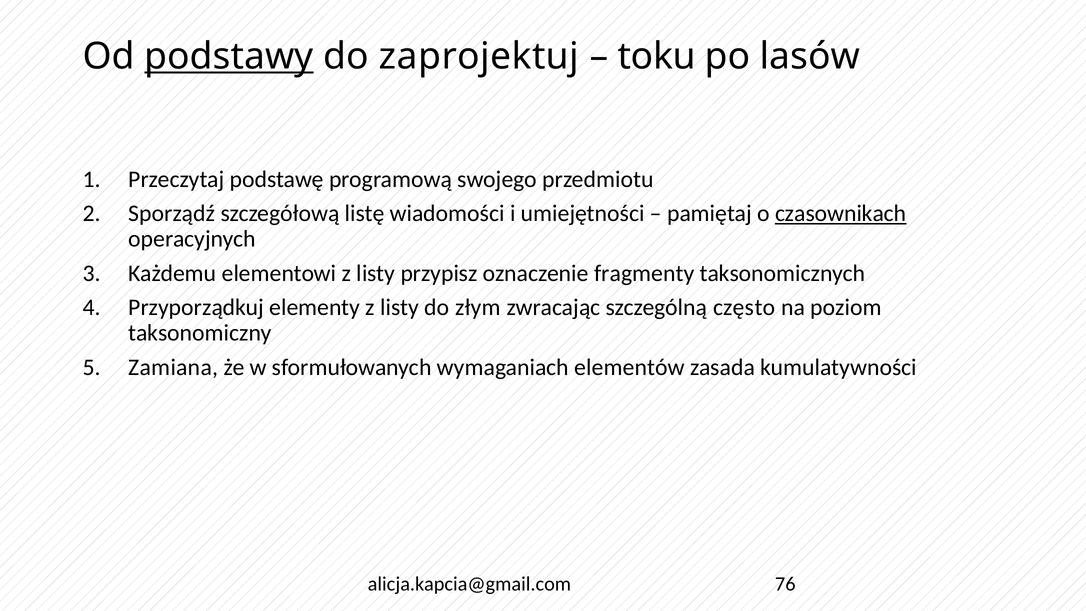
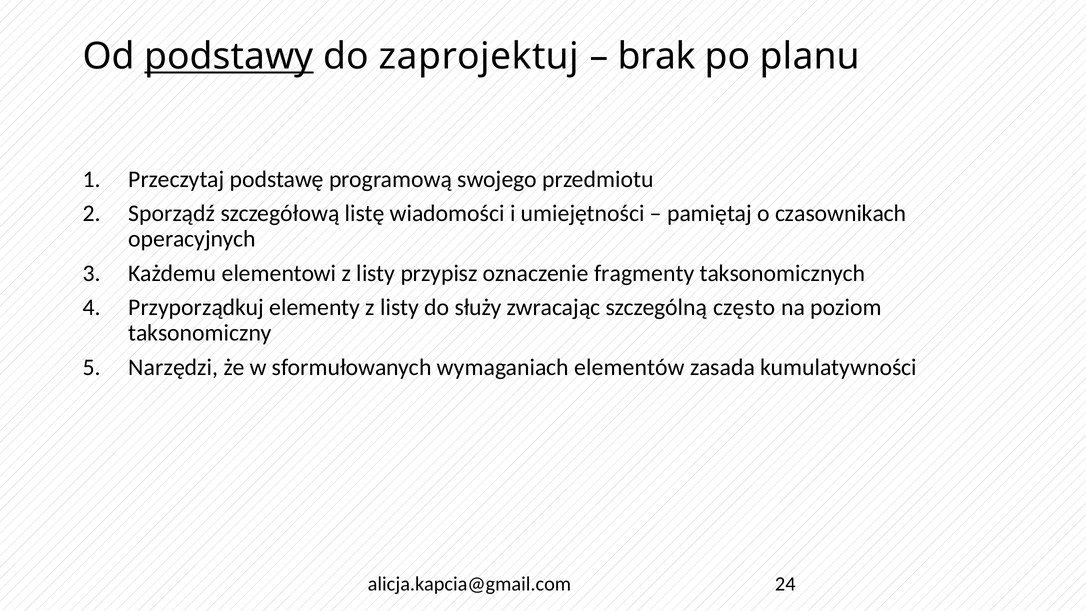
toku: toku -> brak (657, 56)
lasów: lasów -> planu (810, 56)
czasownikach underline: present -> none (841, 213)
złym: złym -> służy (478, 307)
Zamiana: Zamiana -> Narzędzi (173, 367)
76: 76 -> 24 (785, 584)
